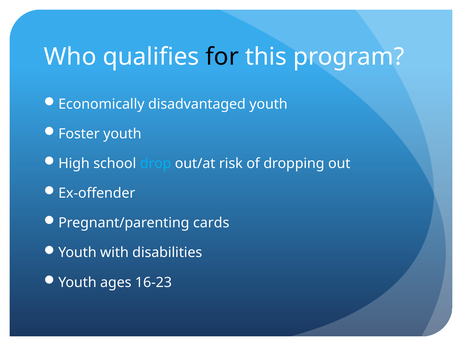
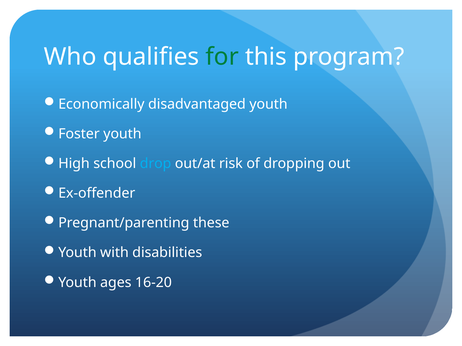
for colour: black -> green (222, 57)
cards: cards -> these (211, 223)
16-23: 16-23 -> 16-20 (153, 283)
